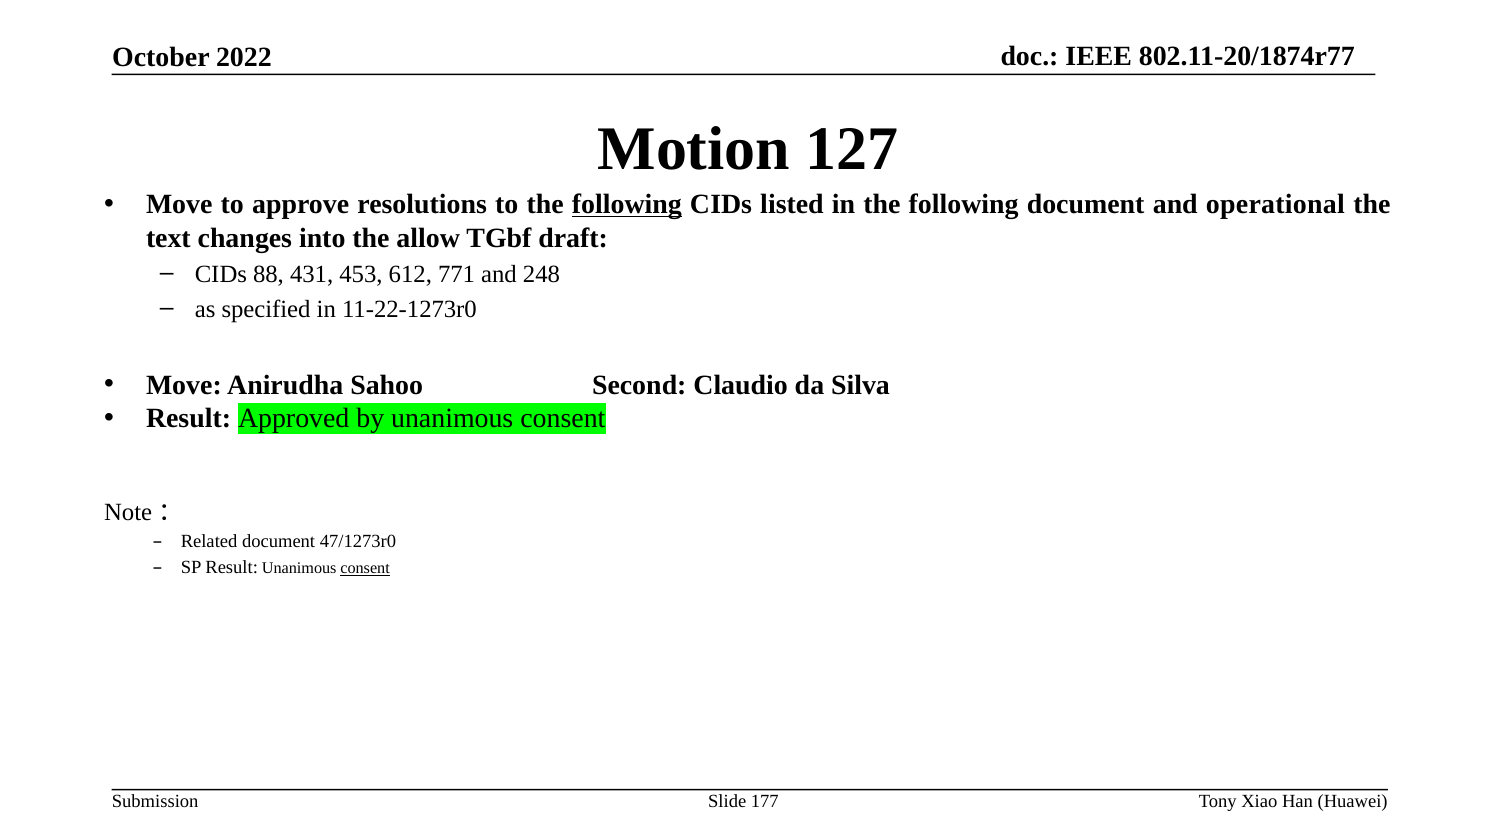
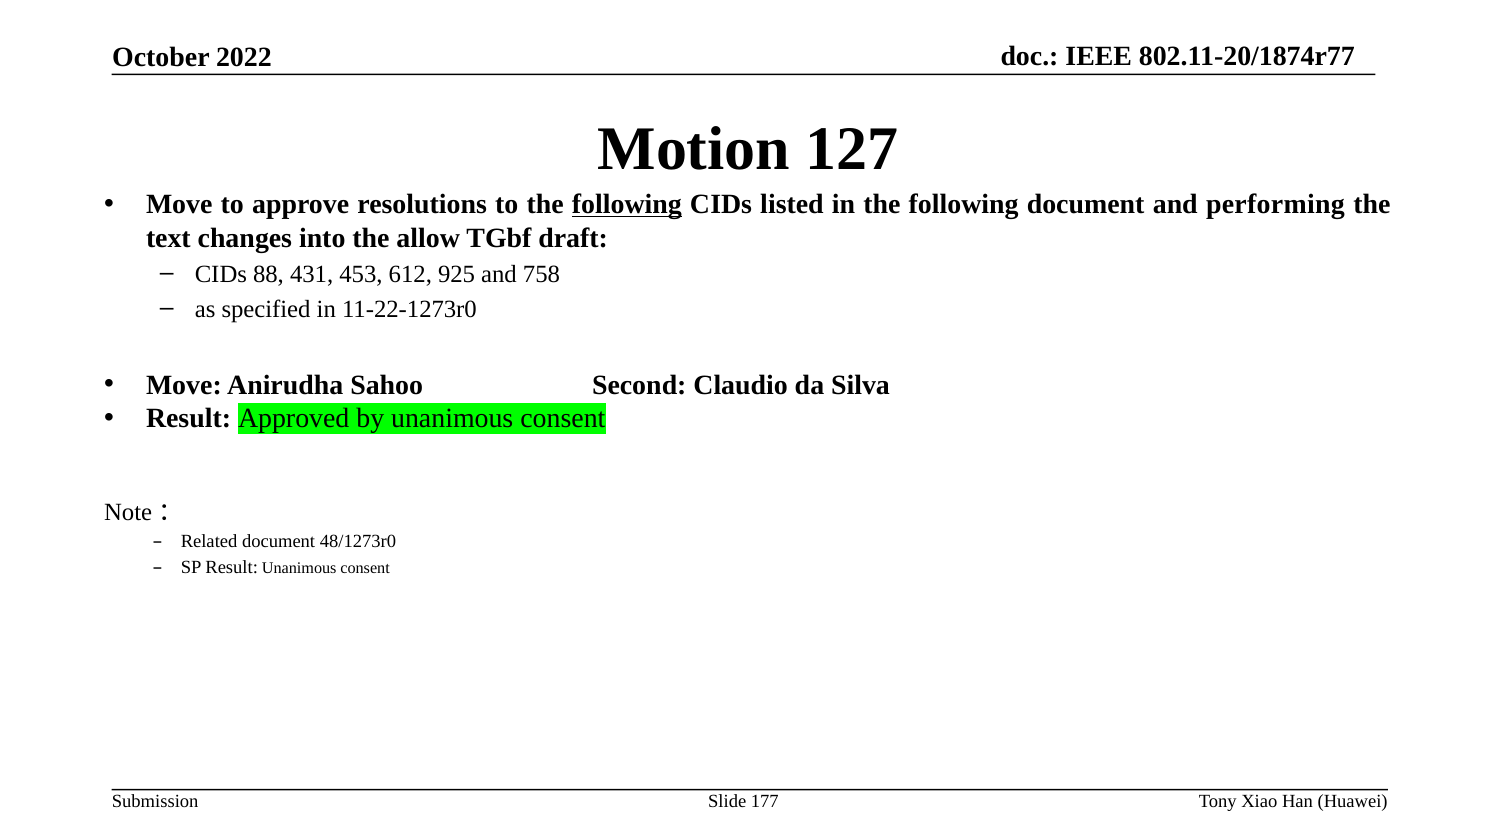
operational: operational -> performing (1275, 205)
771: 771 -> 925 (457, 274)
248: 248 -> 758 (542, 274)
47/1273r0: 47/1273r0 -> 48/1273r0 (358, 542)
consent underline: present -> none (365, 569)
